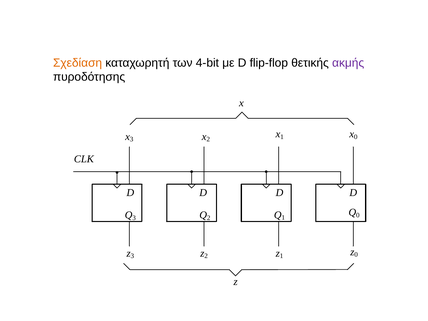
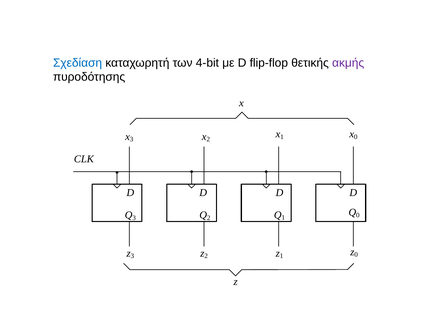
Σχεδίαση colour: orange -> blue (78, 63)
